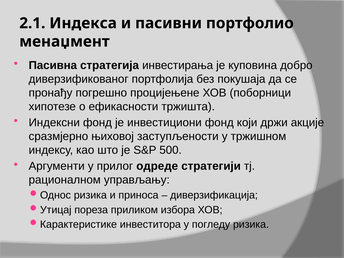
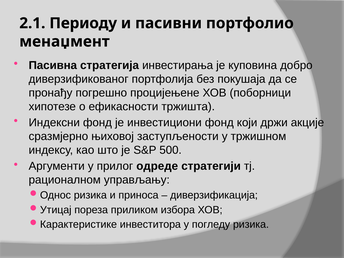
Индекса: Индекса -> Периоду (83, 23)
